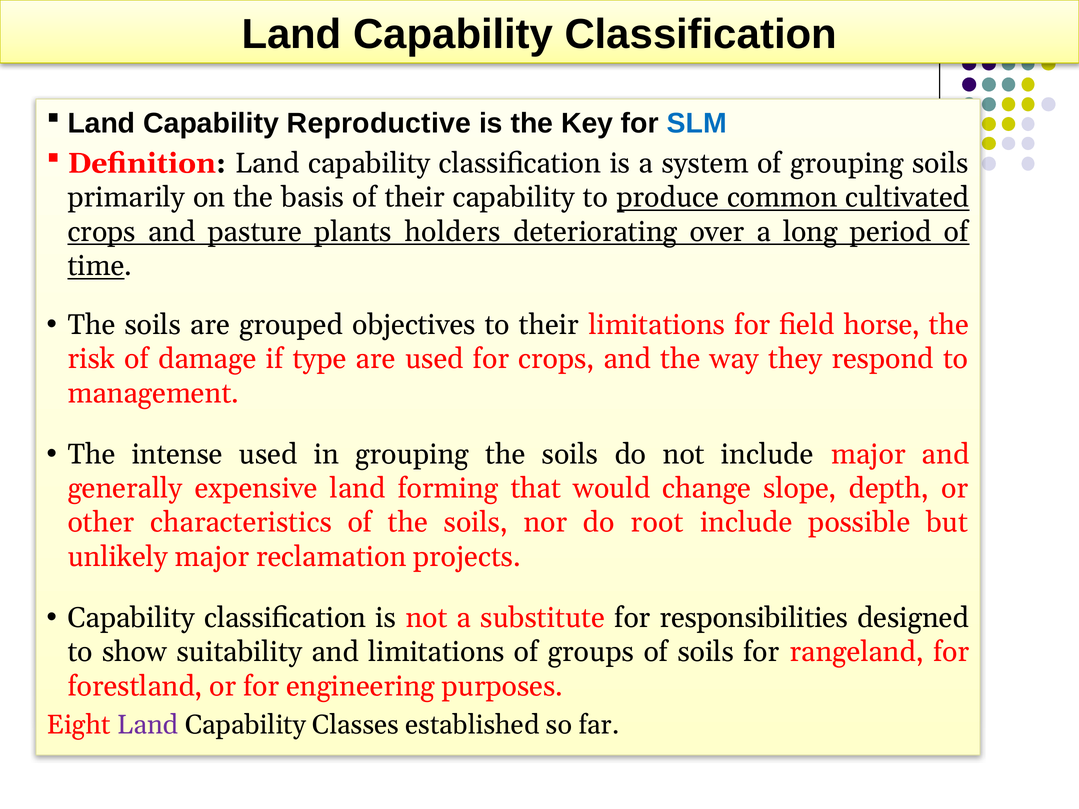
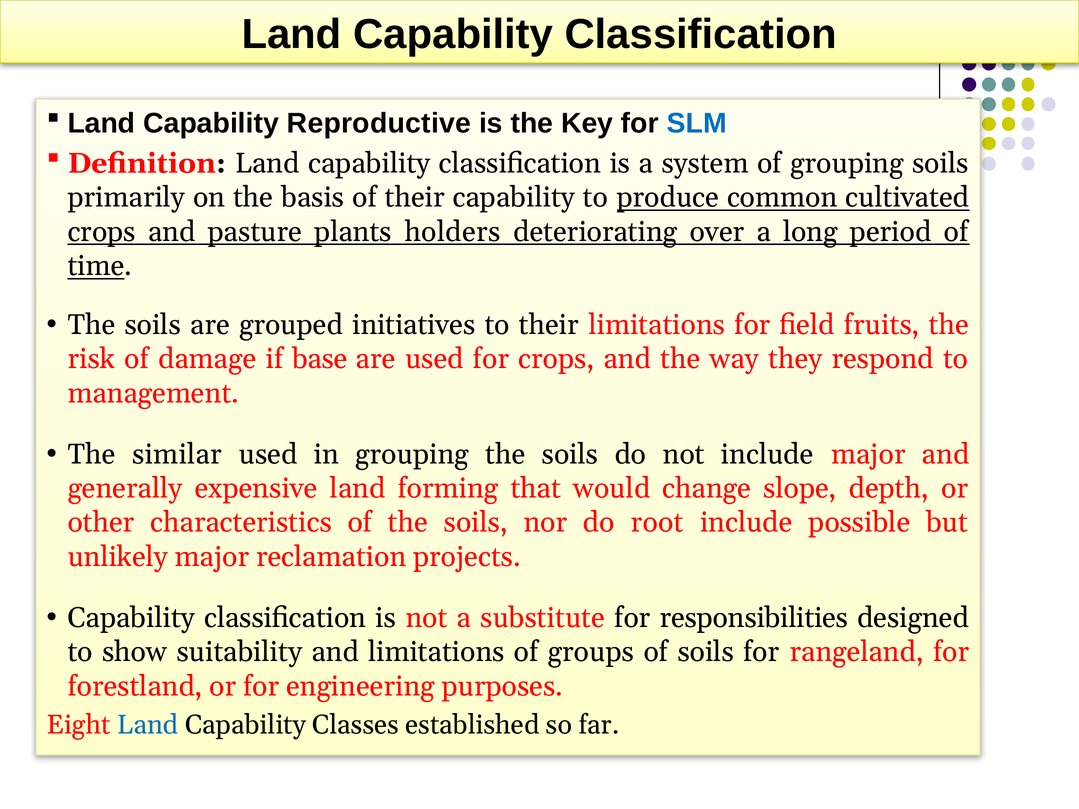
objectives: objectives -> initiatives (414, 325)
horse: horse -> fruits (882, 325)
type: type -> base (320, 359)
intense: intense -> similar (177, 454)
Land colour: purple -> blue (148, 725)
